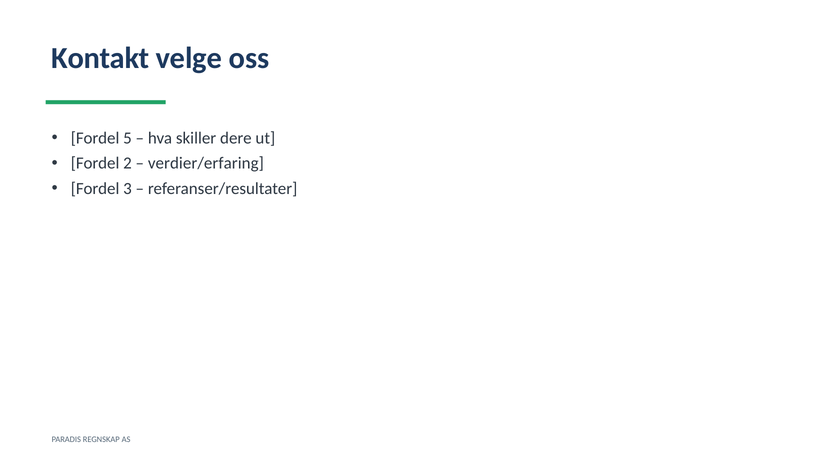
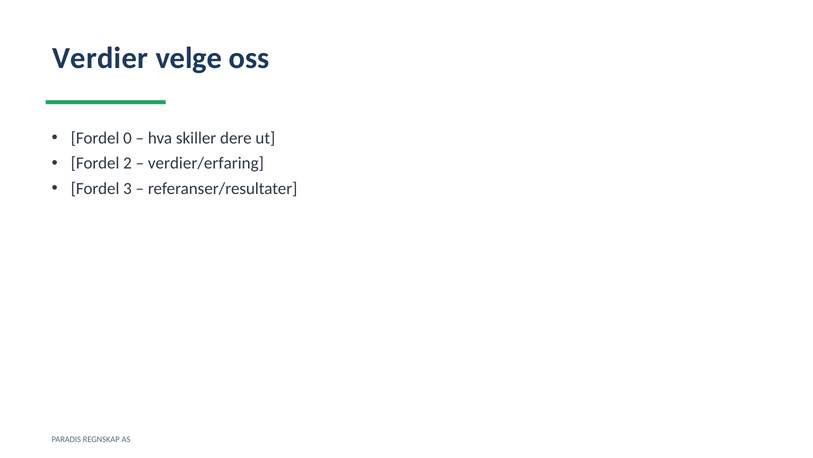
Kontakt: Kontakt -> Verdier (100, 58)
5: 5 -> 0 (127, 138)
